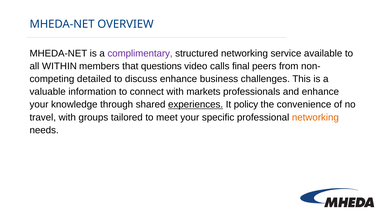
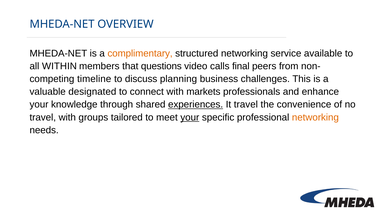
complimentary colour: purple -> orange (140, 53)
detailed: detailed -> timeline (94, 79)
discuss enhance: enhance -> planning (179, 79)
information: information -> designated (92, 92)
It policy: policy -> travel (246, 105)
your underline: none -> present (190, 117)
